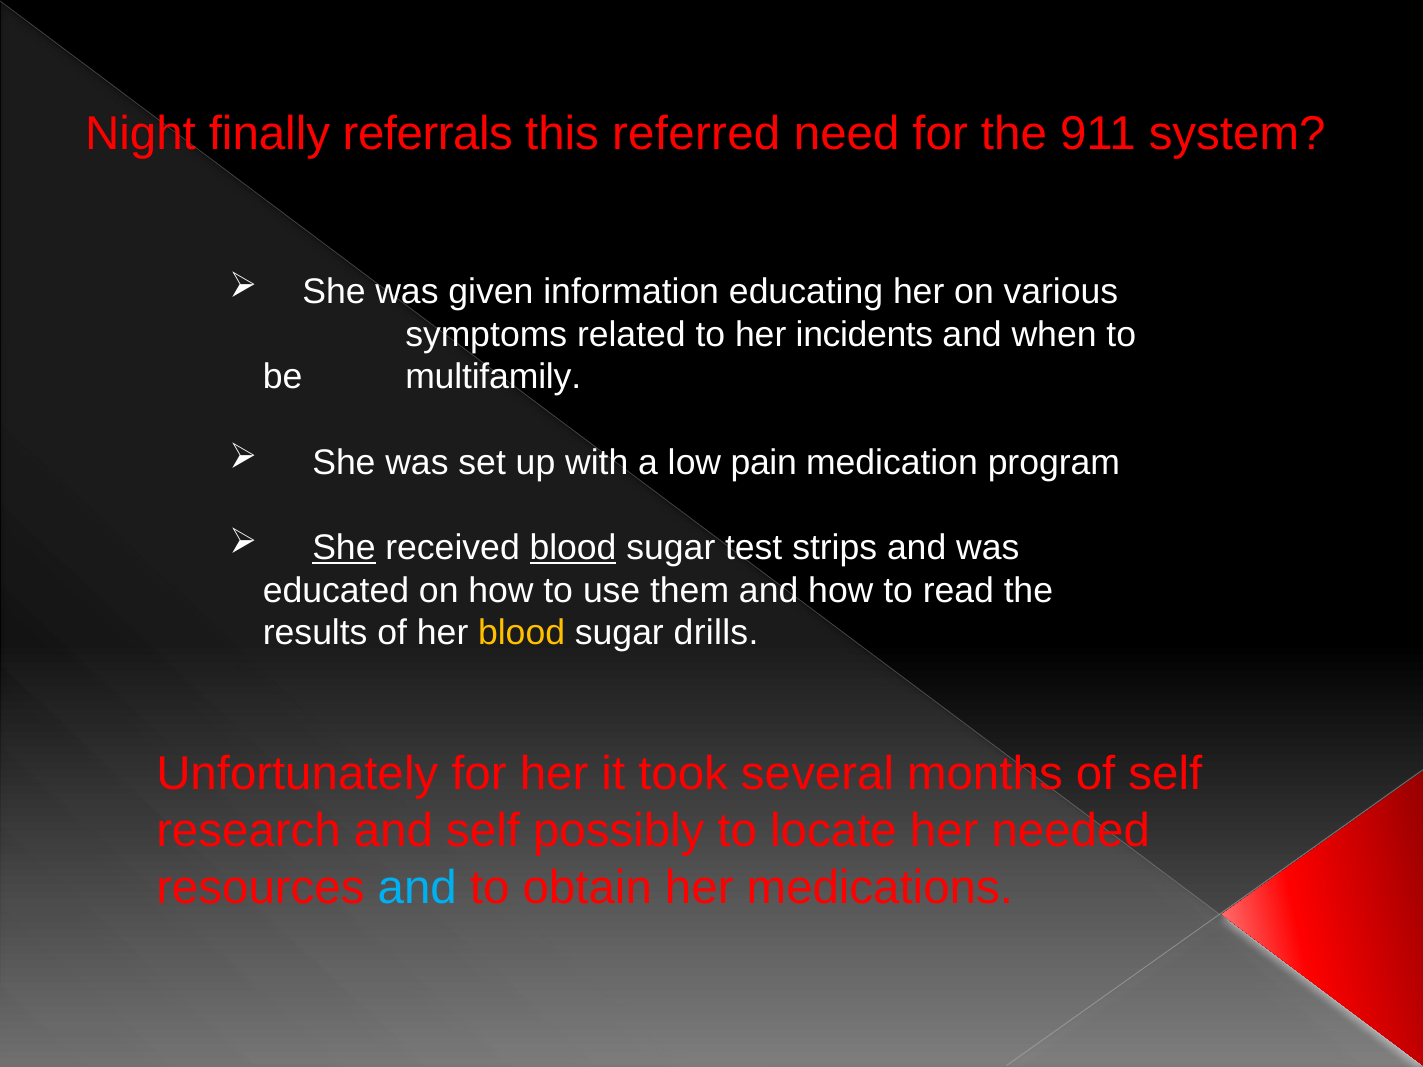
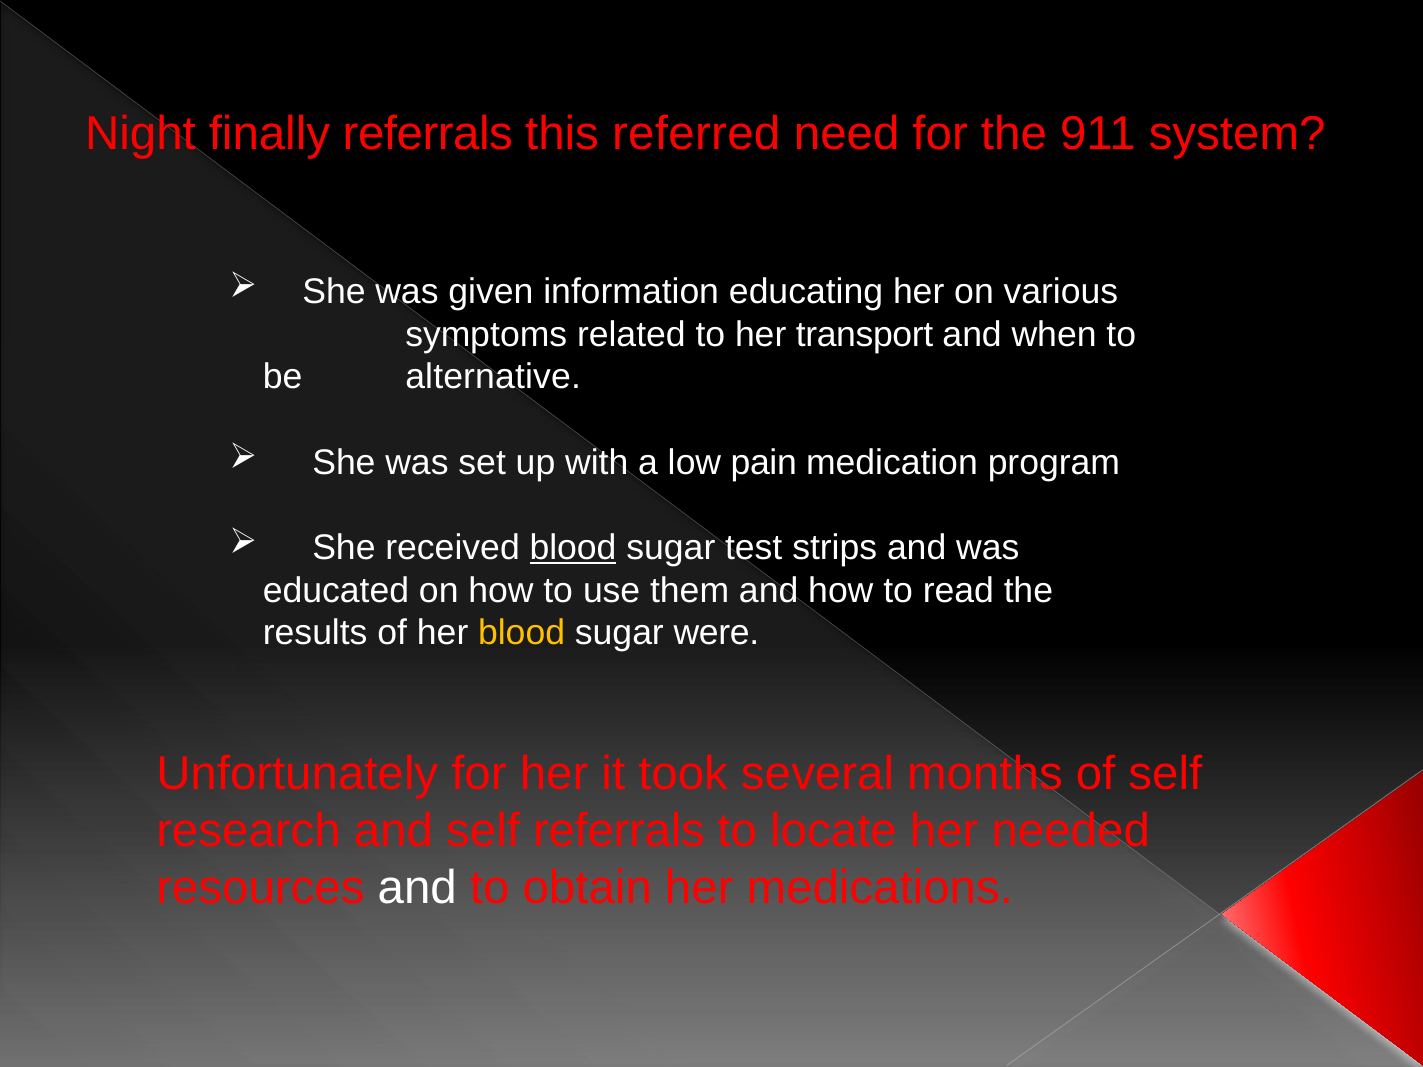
incidents: incidents -> transport (864, 334)
multifamily: multifamily -> alternative (493, 377)
She underline: present -> none (344, 548)
drills: drills -> were (716, 633)
self possibly: possibly -> referrals (619, 831)
and colour: light blue -> white (417, 888)
